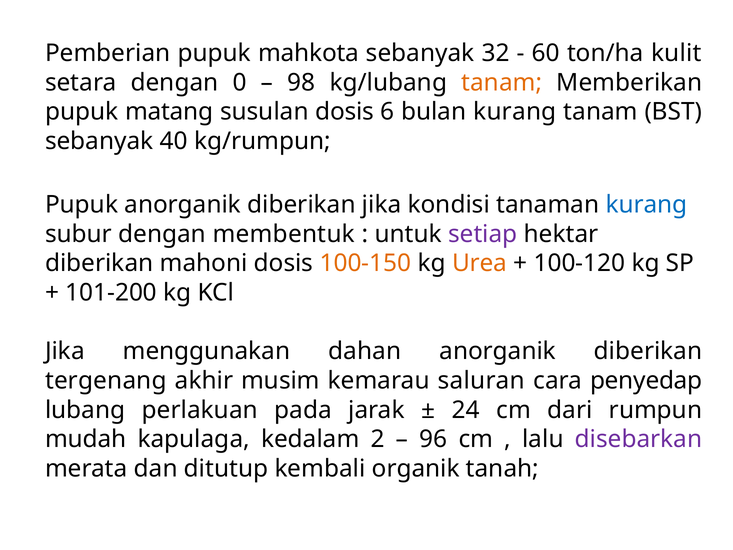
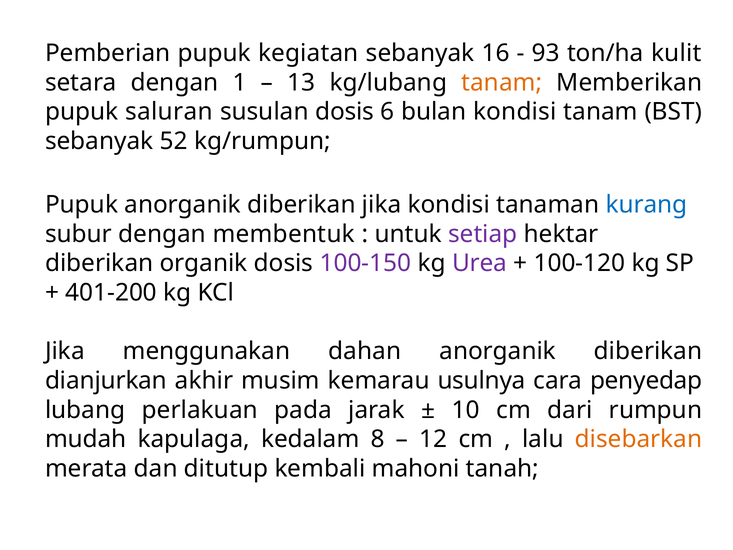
mahkota: mahkota -> kegiatan (308, 53)
32: 32 -> 16 (496, 53)
60: 60 -> 93 (546, 53)
0: 0 -> 1 (240, 82)
98: 98 -> 13 (301, 82)
matang: matang -> saluran (169, 112)
bulan kurang: kurang -> kondisi (515, 112)
40: 40 -> 52 (174, 141)
mahoni: mahoni -> organik (204, 263)
100-150 colour: orange -> purple (365, 263)
Urea colour: orange -> purple (480, 263)
101-200: 101-200 -> 401-200 (111, 293)
tergenang: tergenang -> dianjurkan (106, 381)
saluran: saluran -> usulnya (482, 381)
24: 24 -> 10 (466, 410)
2: 2 -> 8 (378, 439)
96: 96 -> 12 (433, 439)
disebarkan colour: purple -> orange (639, 439)
organik: organik -> mahoni (416, 468)
